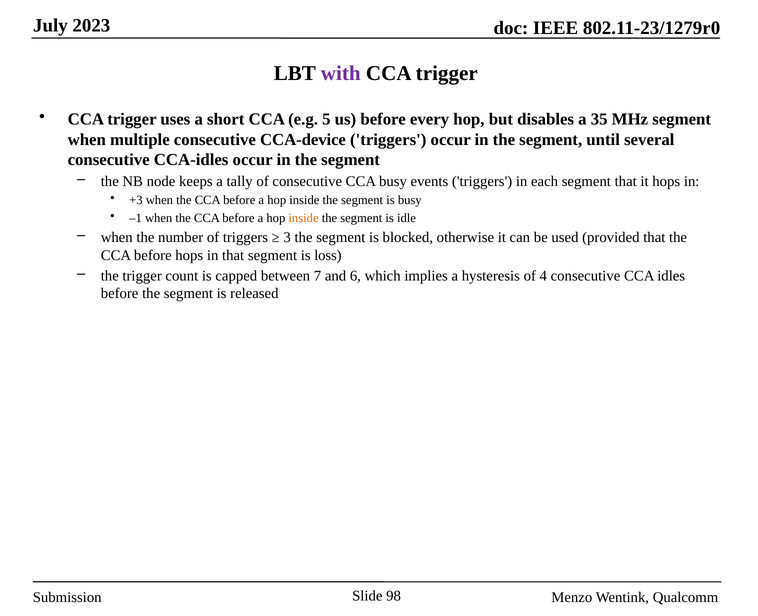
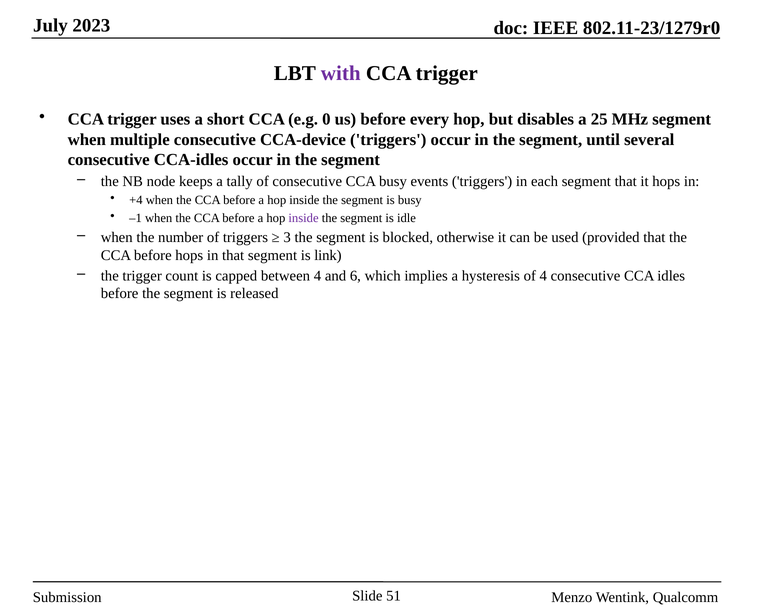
5: 5 -> 0 (326, 119)
35: 35 -> 25 (599, 119)
+3: +3 -> +4 (136, 200)
inside colour: orange -> purple (304, 218)
loss: loss -> link (328, 255)
between 7: 7 -> 4 (317, 276)
98: 98 -> 51 (394, 596)
